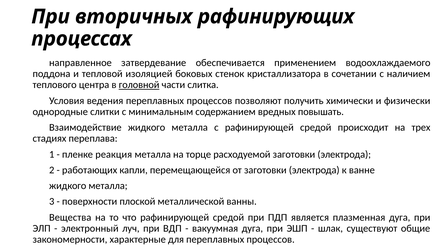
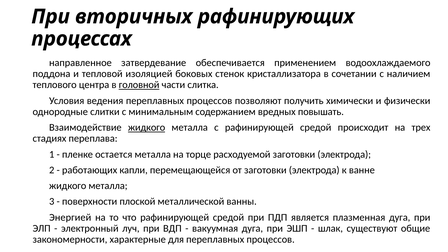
жидкого underline: none -> present (147, 127)
реакция: реакция -> остается (114, 154)
Вещества: Вещества -> Энергией (70, 217)
